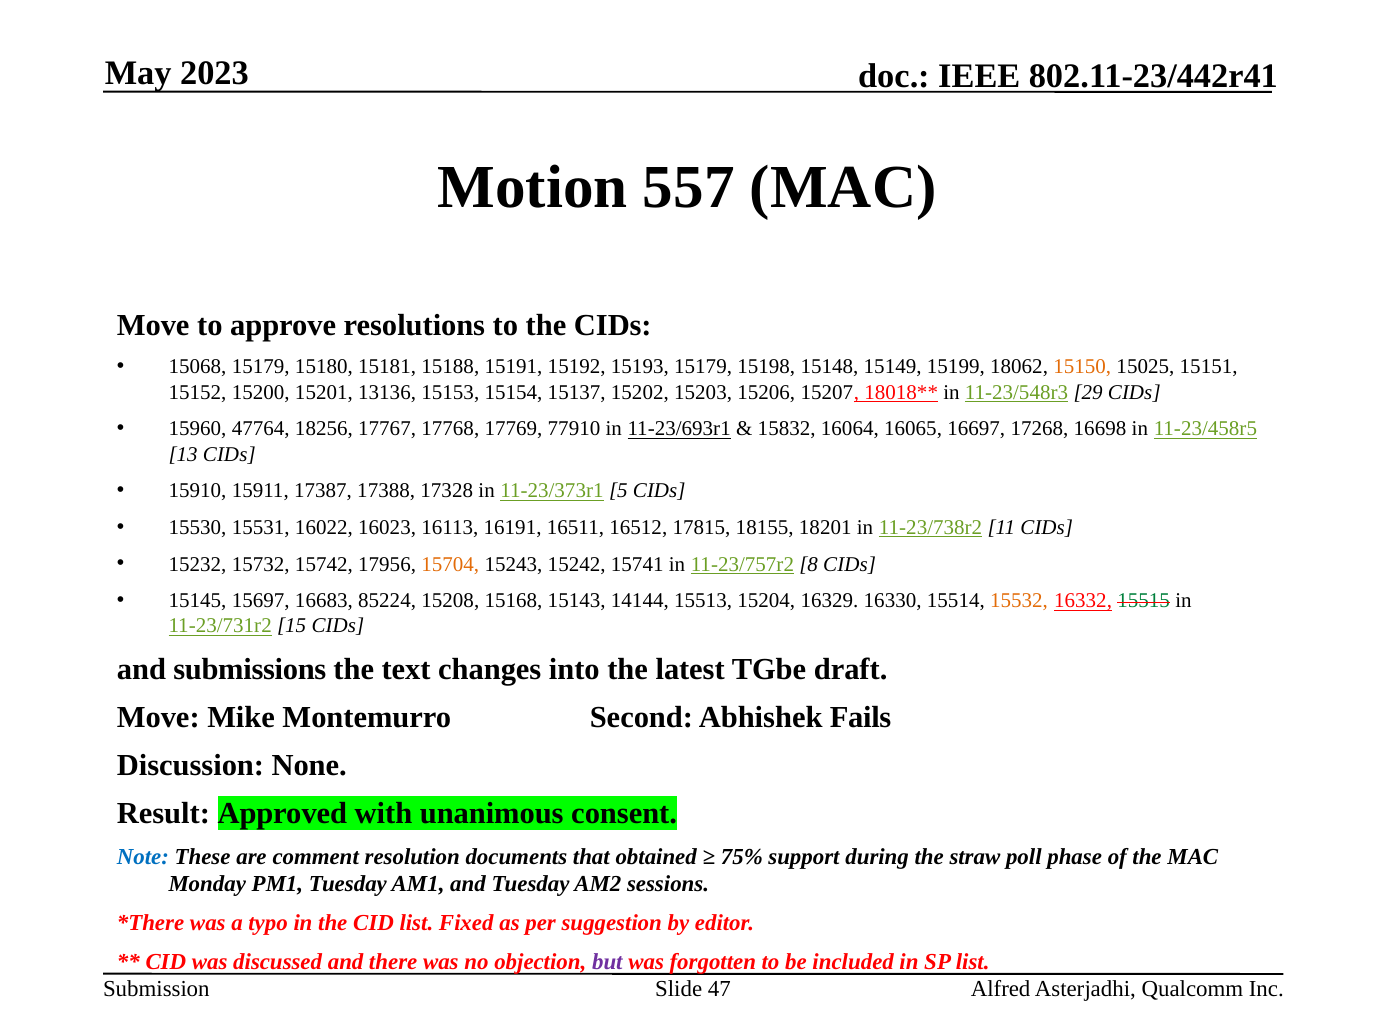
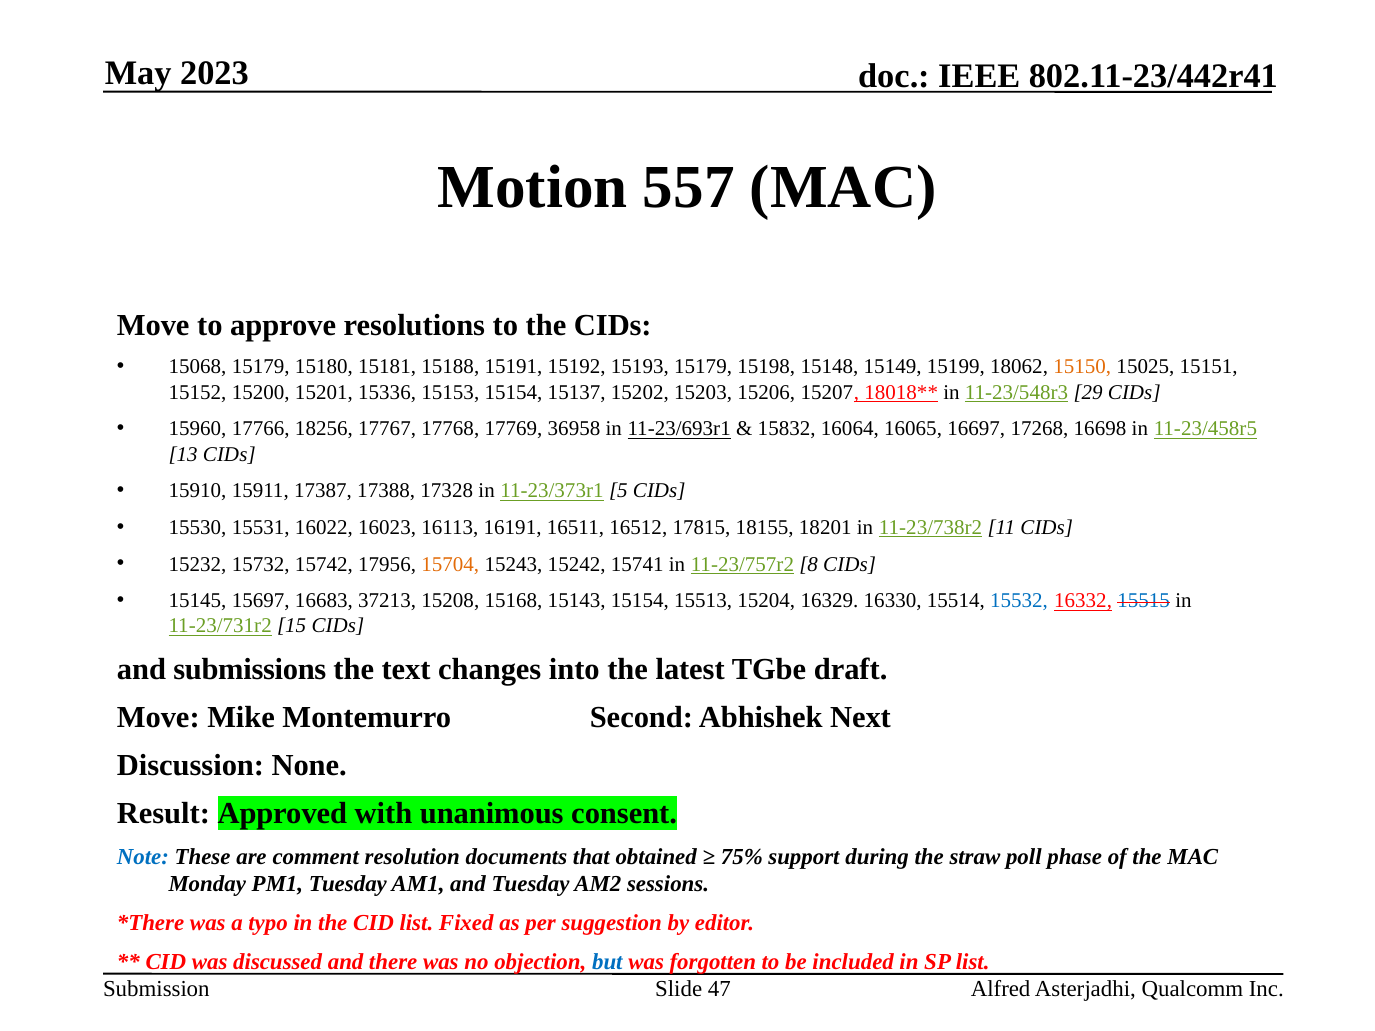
13136: 13136 -> 15336 (387, 392)
47764: 47764 -> 17766 (261, 429)
77910: 77910 -> 36958 (574, 429)
85224: 85224 -> 37213 (387, 601)
15143 14144: 14144 -> 15154 (640, 601)
15532 colour: orange -> blue (1019, 601)
15515 colour: green -> blue (1144, 601)
Fails: Fails -> Next (860, 717)
but colour: purple -> blue (607, 962)
